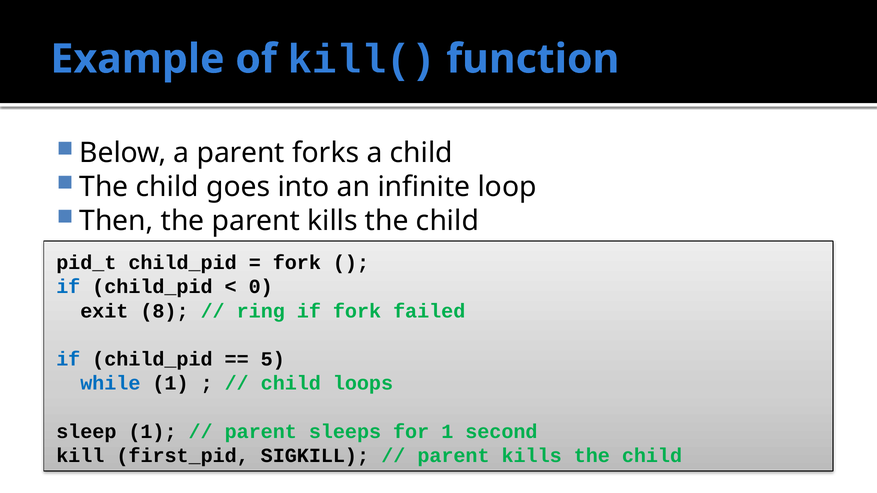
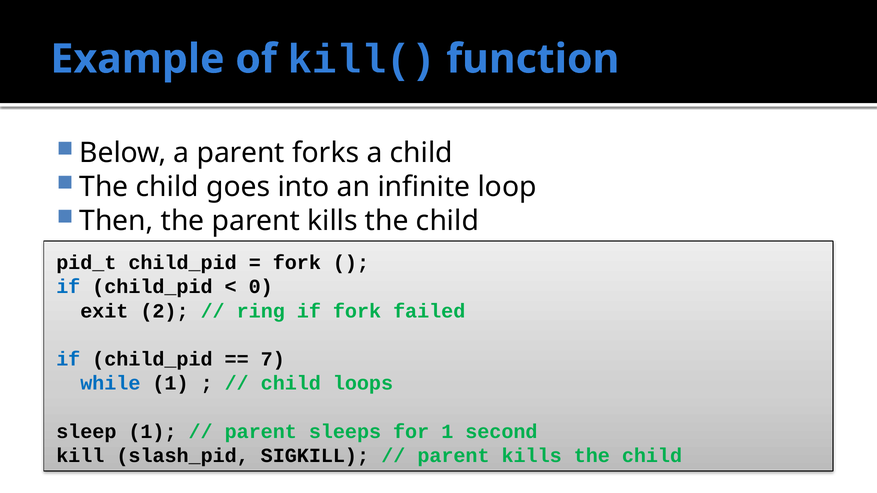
8: 8 -> 2 (165, 311)
5: 5 -> 7 (273, 359)
first_pid: first_pid -> slash_pid (183, 456)
